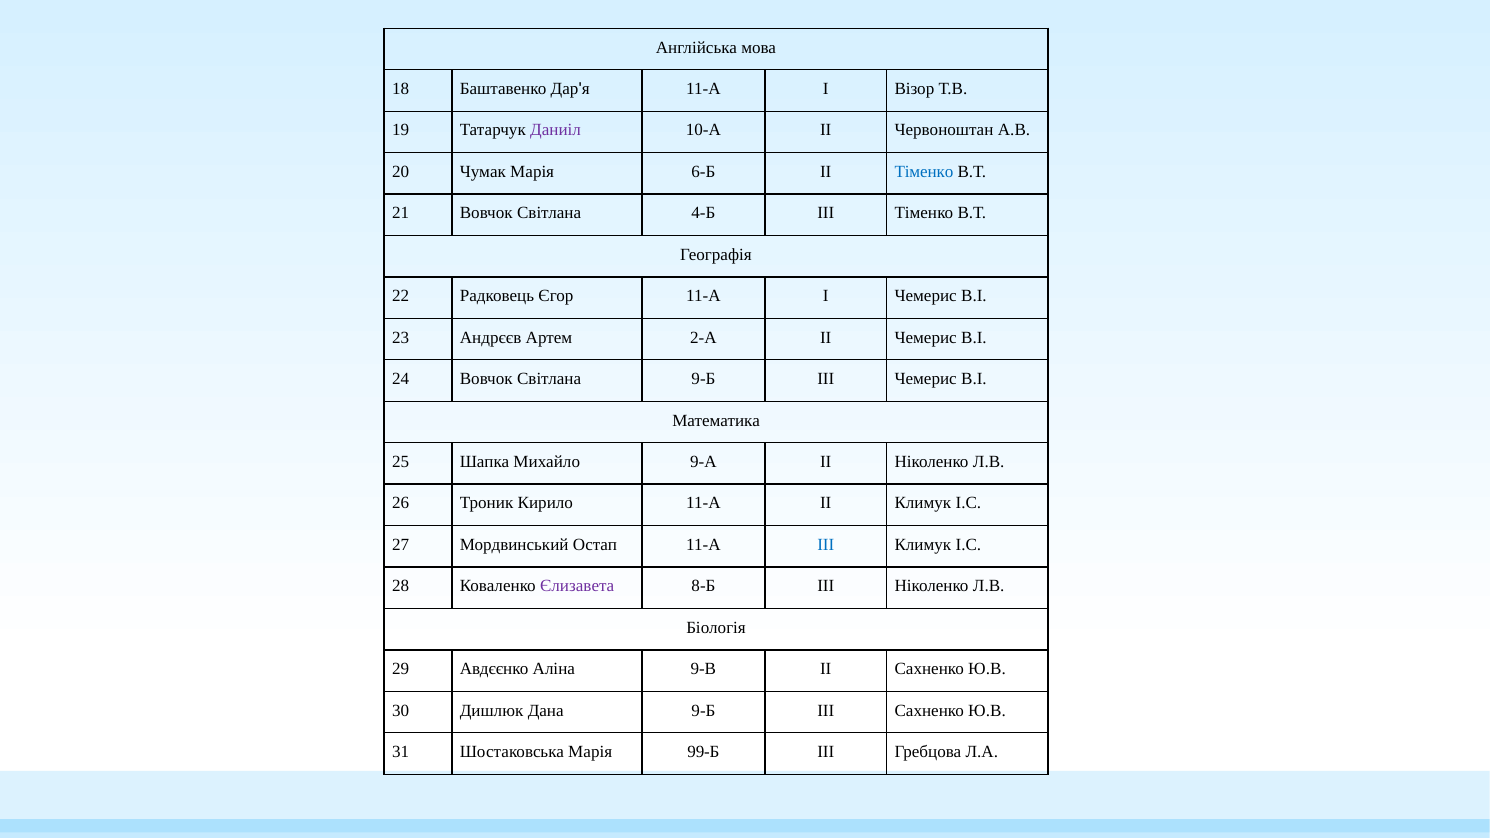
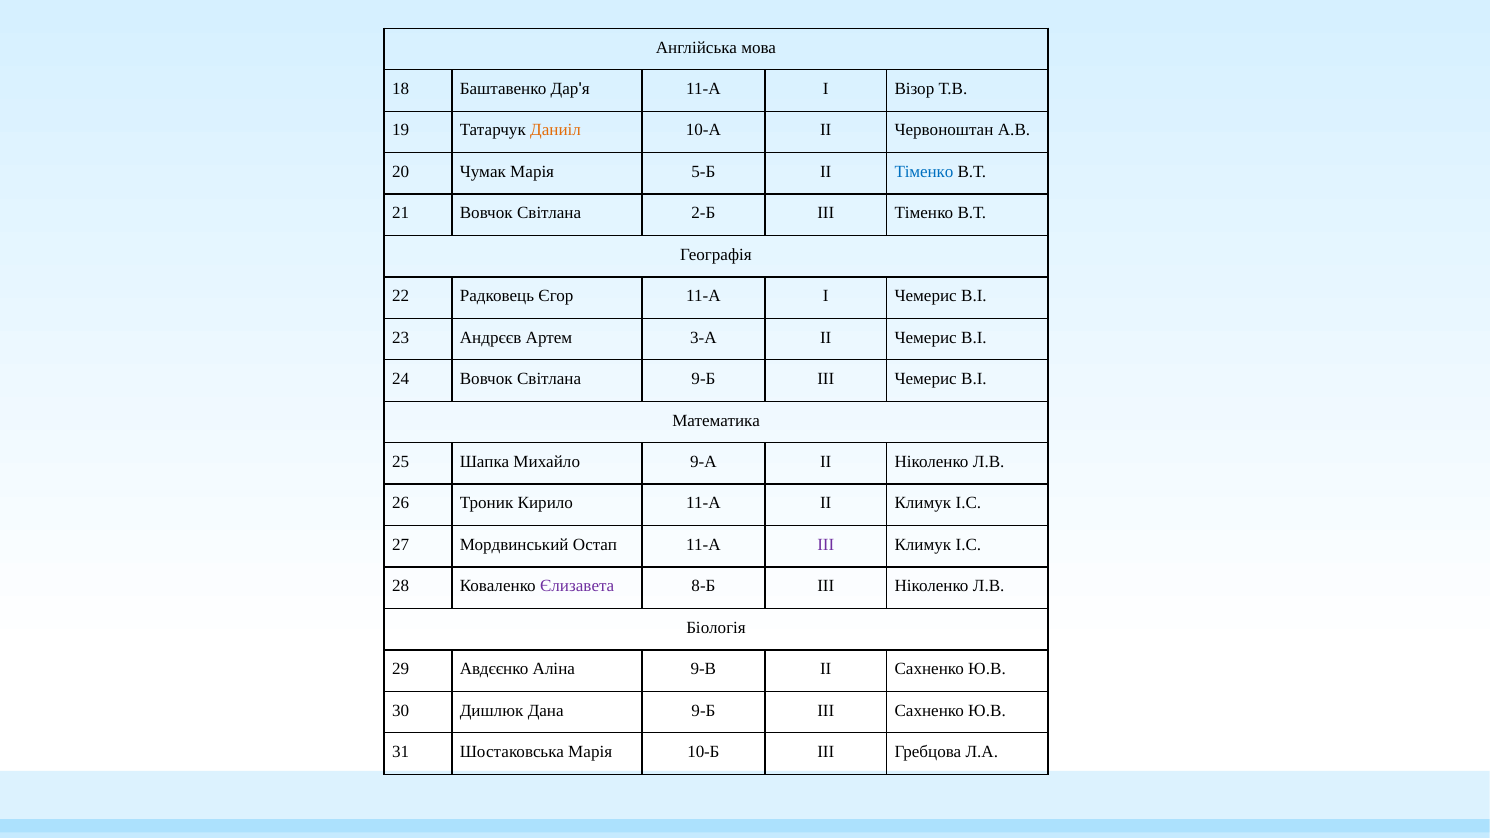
Даниіл colour: purple -> orange (556, 130)
6-Б: 6-Б -> 5-Б (703, 172)
4-Б: 4-Б -> 2-Б (703, 213)
2-А: 2-А -> 3-А (703, 338)
ІІІ colour: blue -> purple (826, 545)
99-Б: 99-Б -> 10-Б (703, 752)
